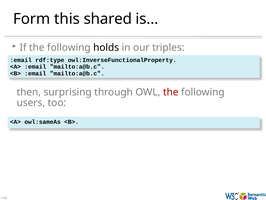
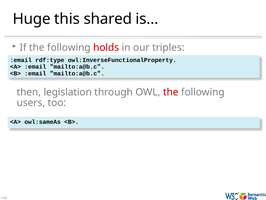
Form: Form -> Huge (32, 19)
holds colour: black -> red (106, 47)
surprising: surprising -> legislation (68, 92)
